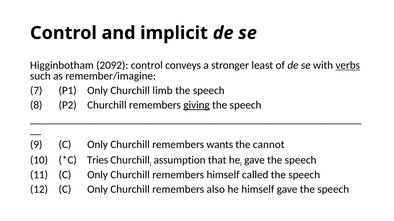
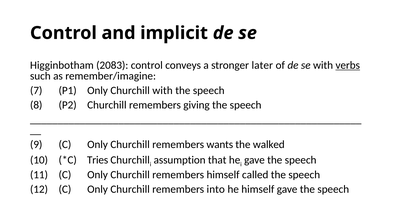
2092: 2092 -> 2083 (112, 65)
least: least -> later (262, 65)
Churchill limb: limb -> with (163, 91)
giving underline: present -> none (197, 105)
cannot: cannot -> walked (269, 145)
also: also -> into (216, 190)
